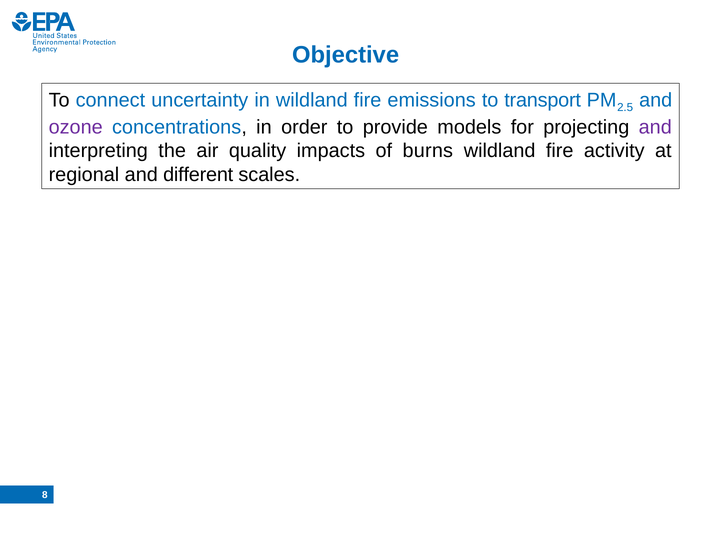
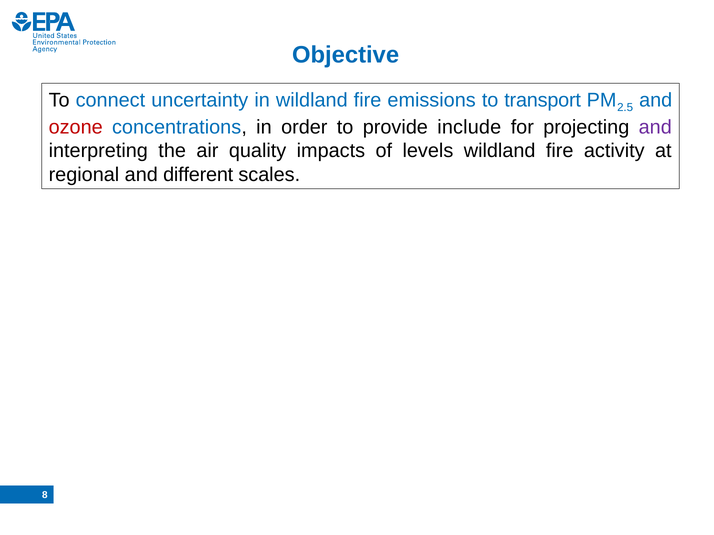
ozone colour: purple -> red (76, 127)
models: models -> include (469, 127)
burns: burns -> levels (428, 151)
